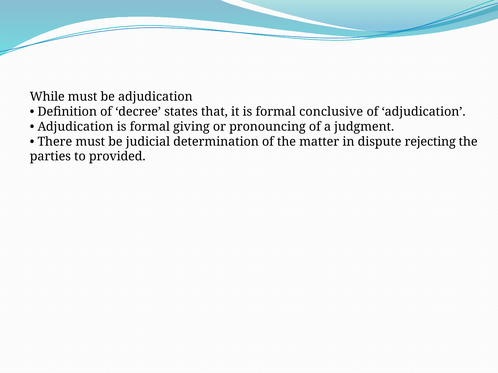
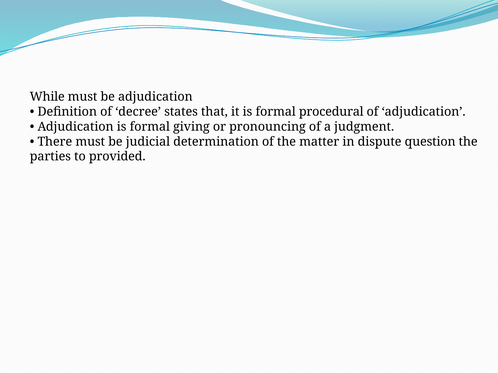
conclusive: conclusive -> procedural (331, 112)
rejecting: rejecting -> question (430, 142)
